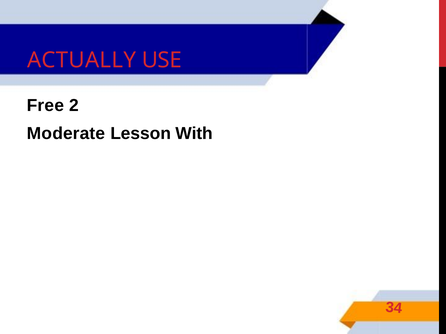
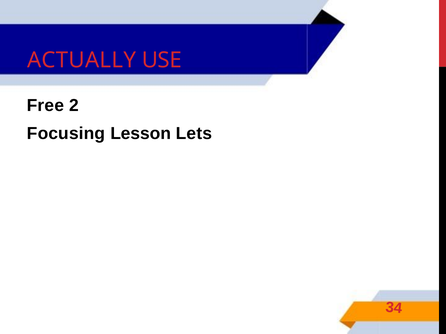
Moderate: Moderate -> Focusing (66, 134)
With: With -> Lets (194, 134)
